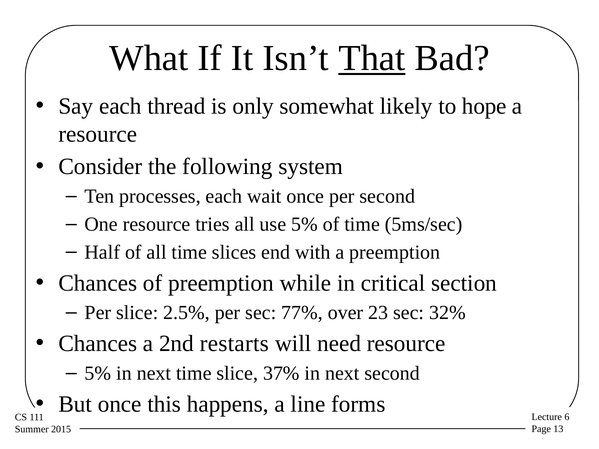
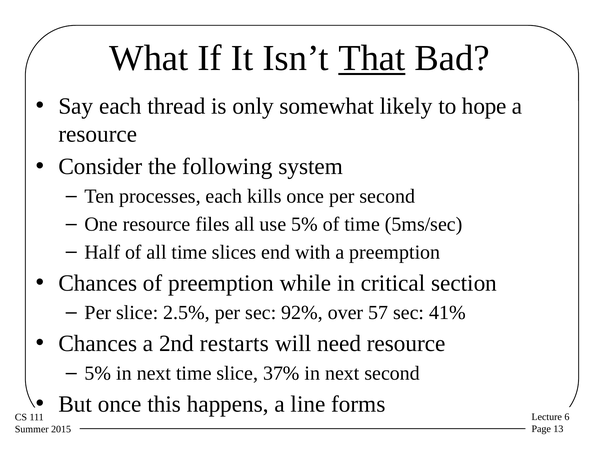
wait: wait -> kills (264, 196)
tries: tries -> files (213, 224)
77%: 77% -> 92% (302, 313)
23: 23 -> 57 (378, 313)
32%: 32% -> 41% (447, 313)
